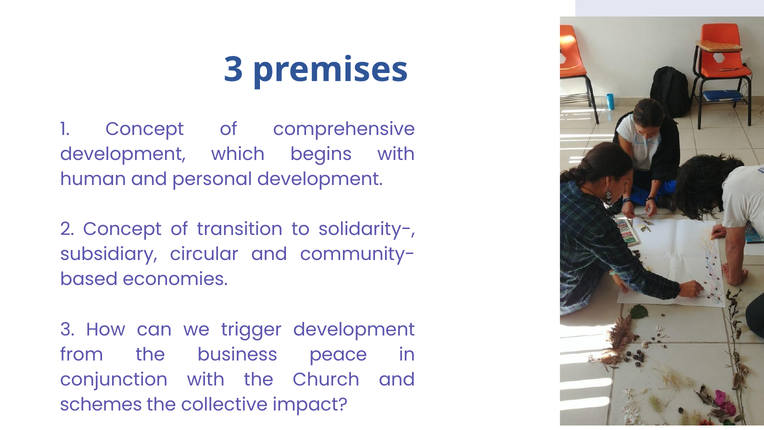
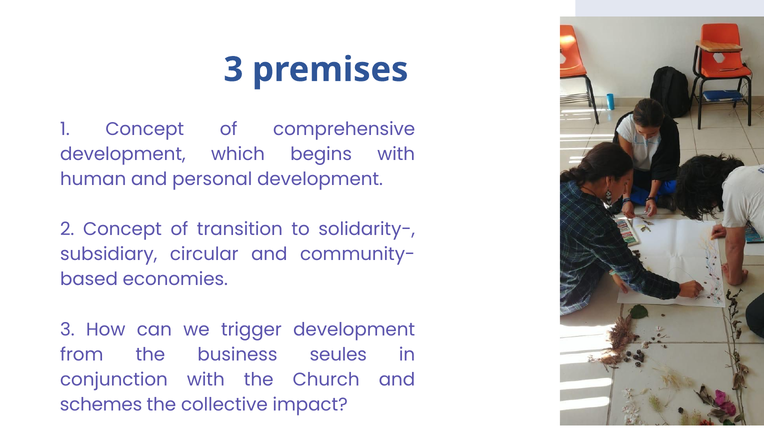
peace: peace -> seules (338, 354)
